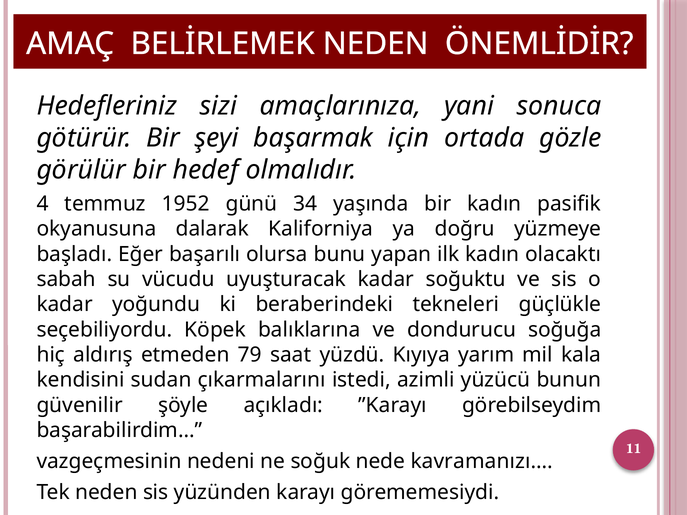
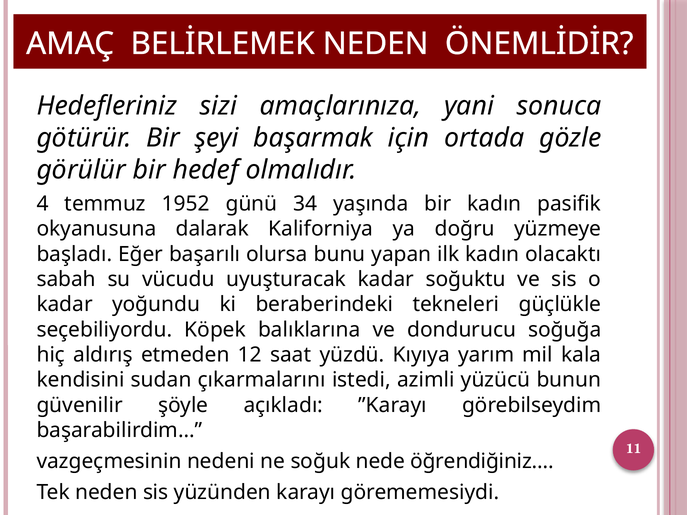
79: 79 -> 12 (250, 355)
kavramanızı…: kavramanızı… -> öğrendiğiniz… (482, 462)
